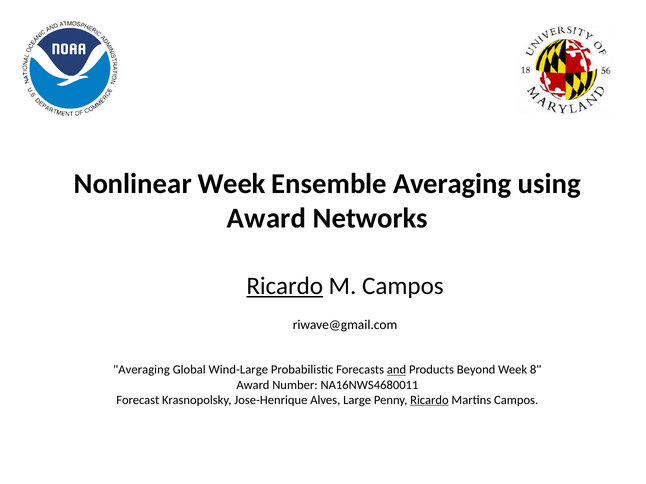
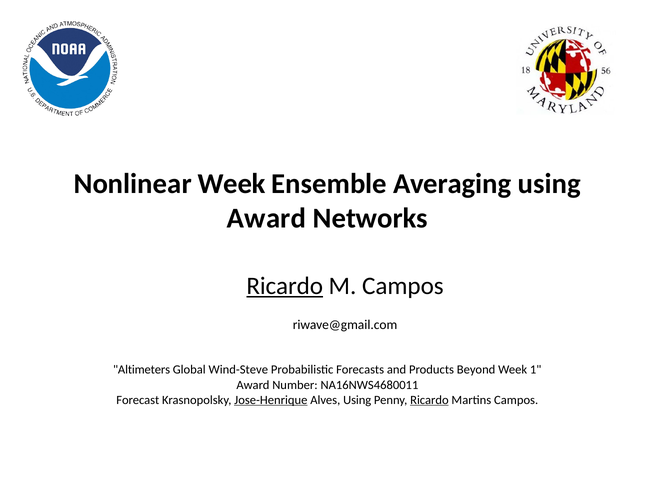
Averaging: Averaging -> Altimeters (142, 370)
Wind-Large: Wind-Large -> Wind-Steve (238, 370)
and underline: present -> none (397, 370)
8: 8 -> 1 (536, 370)
Jose-Henrique underline: none -> present (271, 400)
Alves Large: Large -> Using (357, 400)
